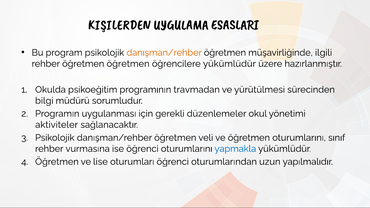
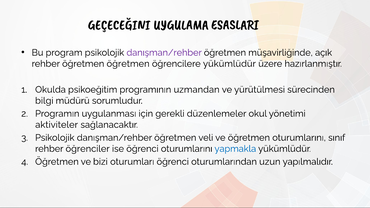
KIŞILERDEN: KIŞILERDEN -> GEÇECEĞINI (119, 25)
danışman/rehber colour: orange -> purple (164, 53)
ilgili: ilgili -> açık (324, 53)
travmadan: travmadan -> uzmandan (197, 90)
vurmasına: vurmasına -> öğrenciler (88, 149)
lise: lise -> bizi (100, 162)
